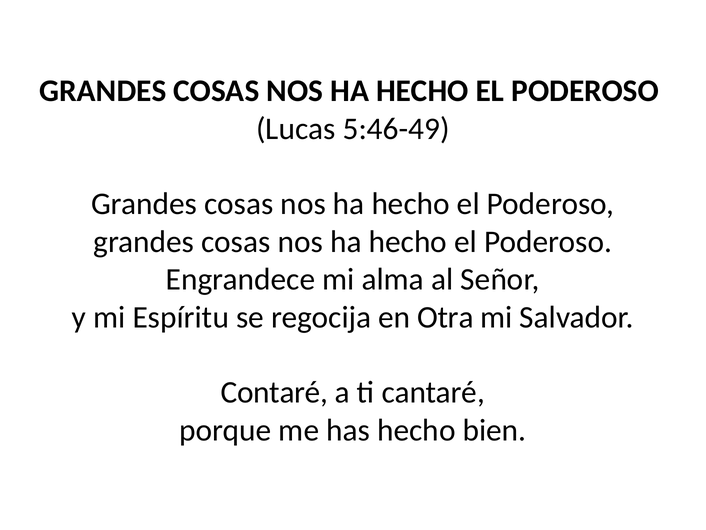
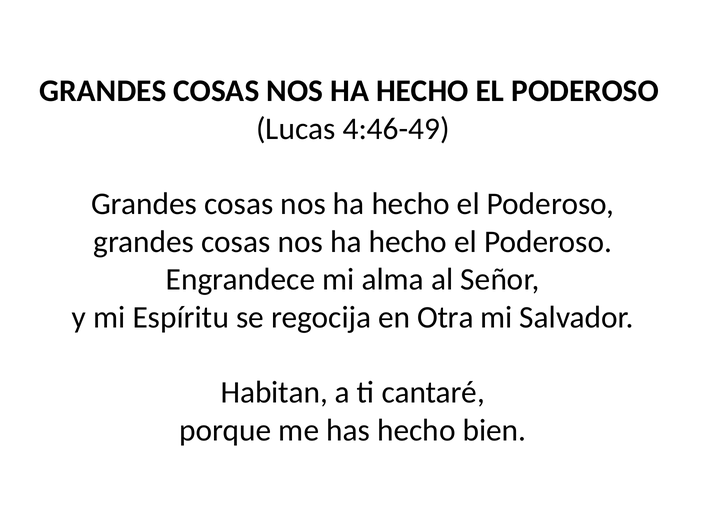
5:46-49: 5:46-49 -> 4:46-49 (396, 129)
Contaré: Contaré -> Habitan (274, 392)
